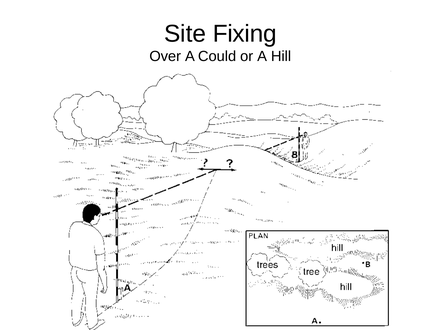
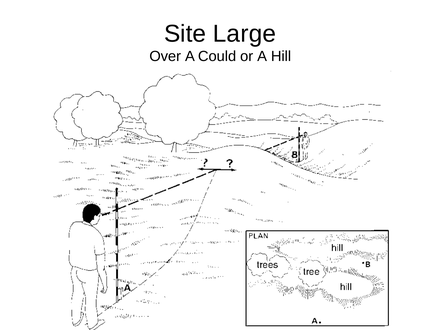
Fixing: Fixing -> Large (244, 34)
